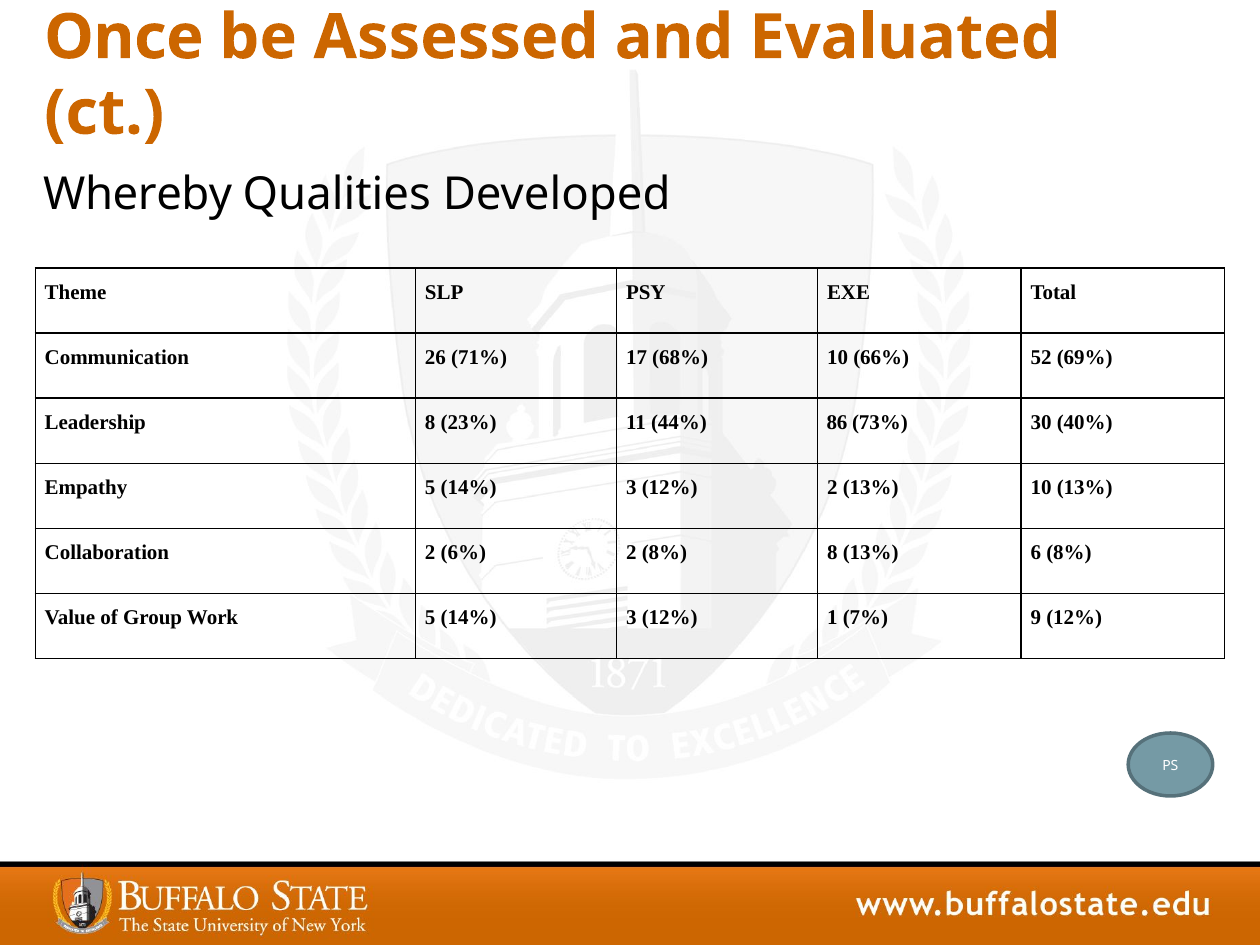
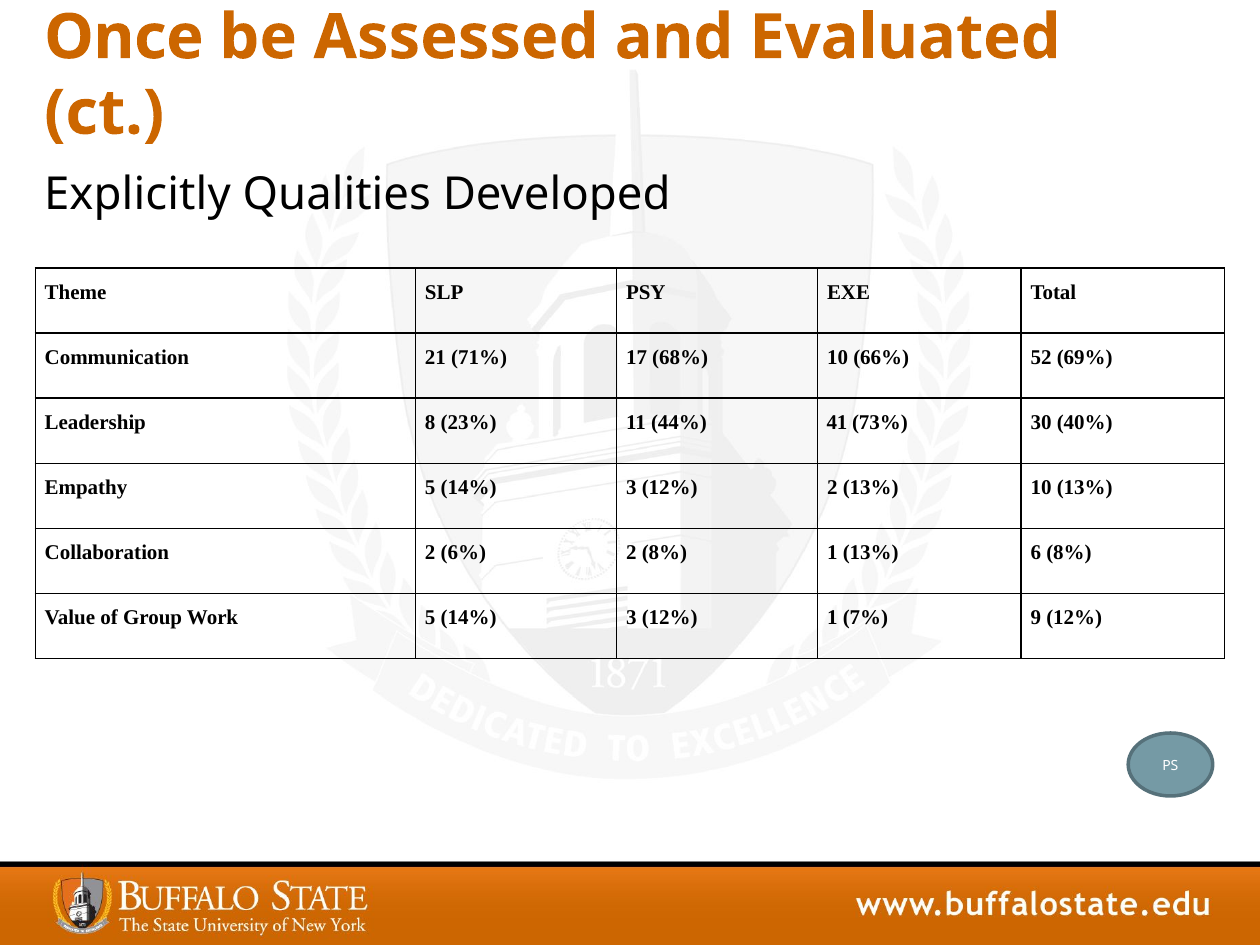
Whereby: Whereby -> Explicitly (137, 194)
26: 26 -> 21 (435, 357)
86: 86 -> 41 (837, 423)
8% 8: 8 -> 1 (832, 553)
